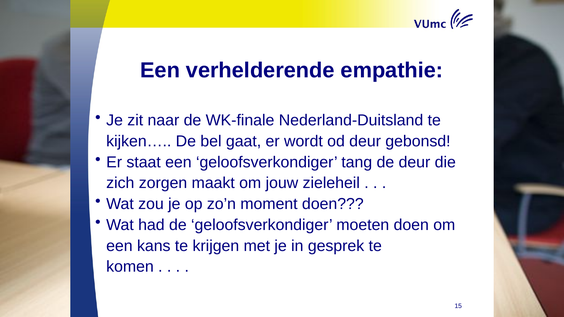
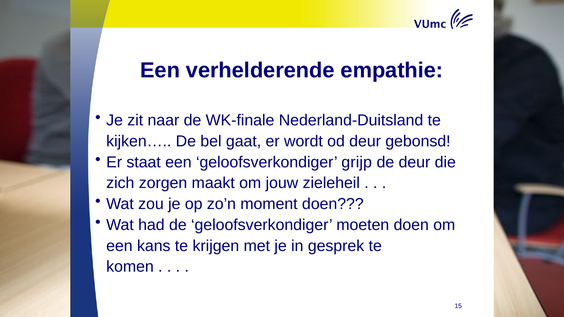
tang: tang -> grijp (357, 162)
